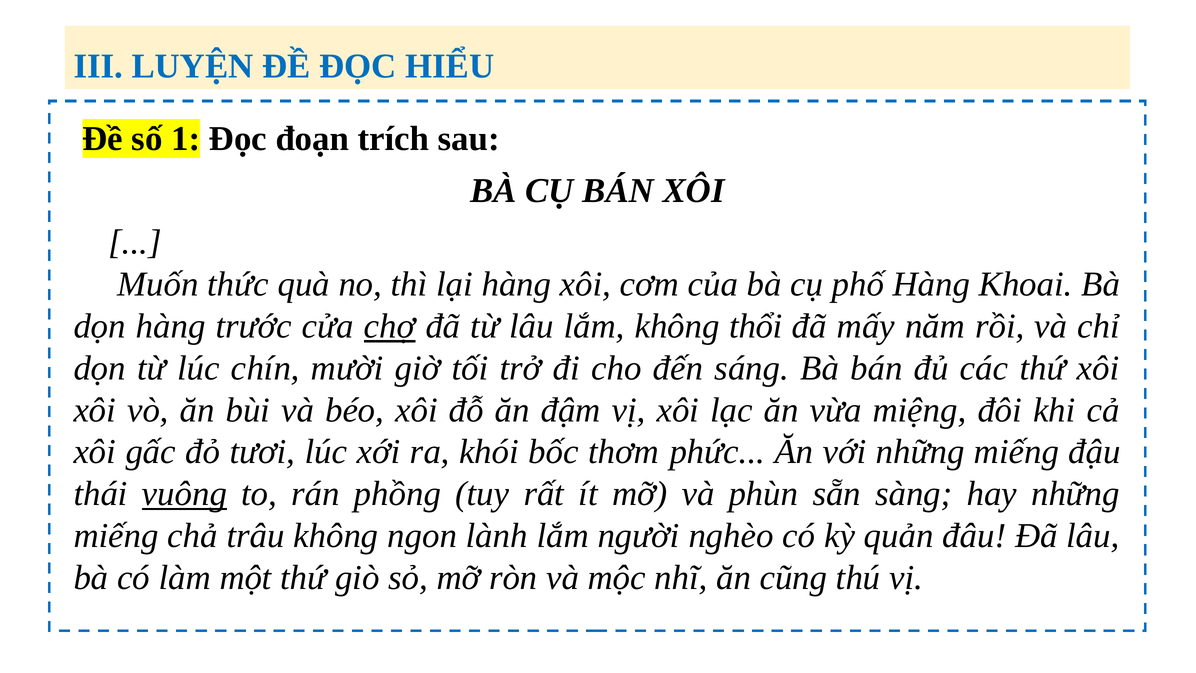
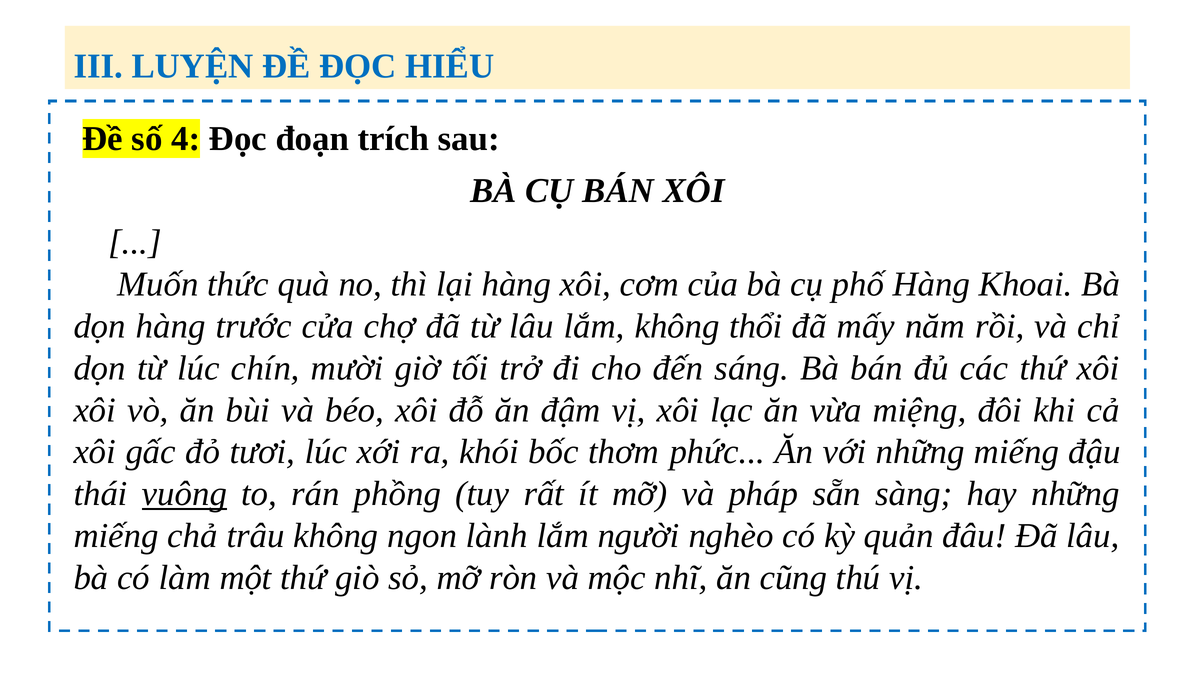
1: 1 -> 4 (186, 139)
chợ underline: present -> none (390, 326)
phùn: phùn -> pháp (763, 494)
